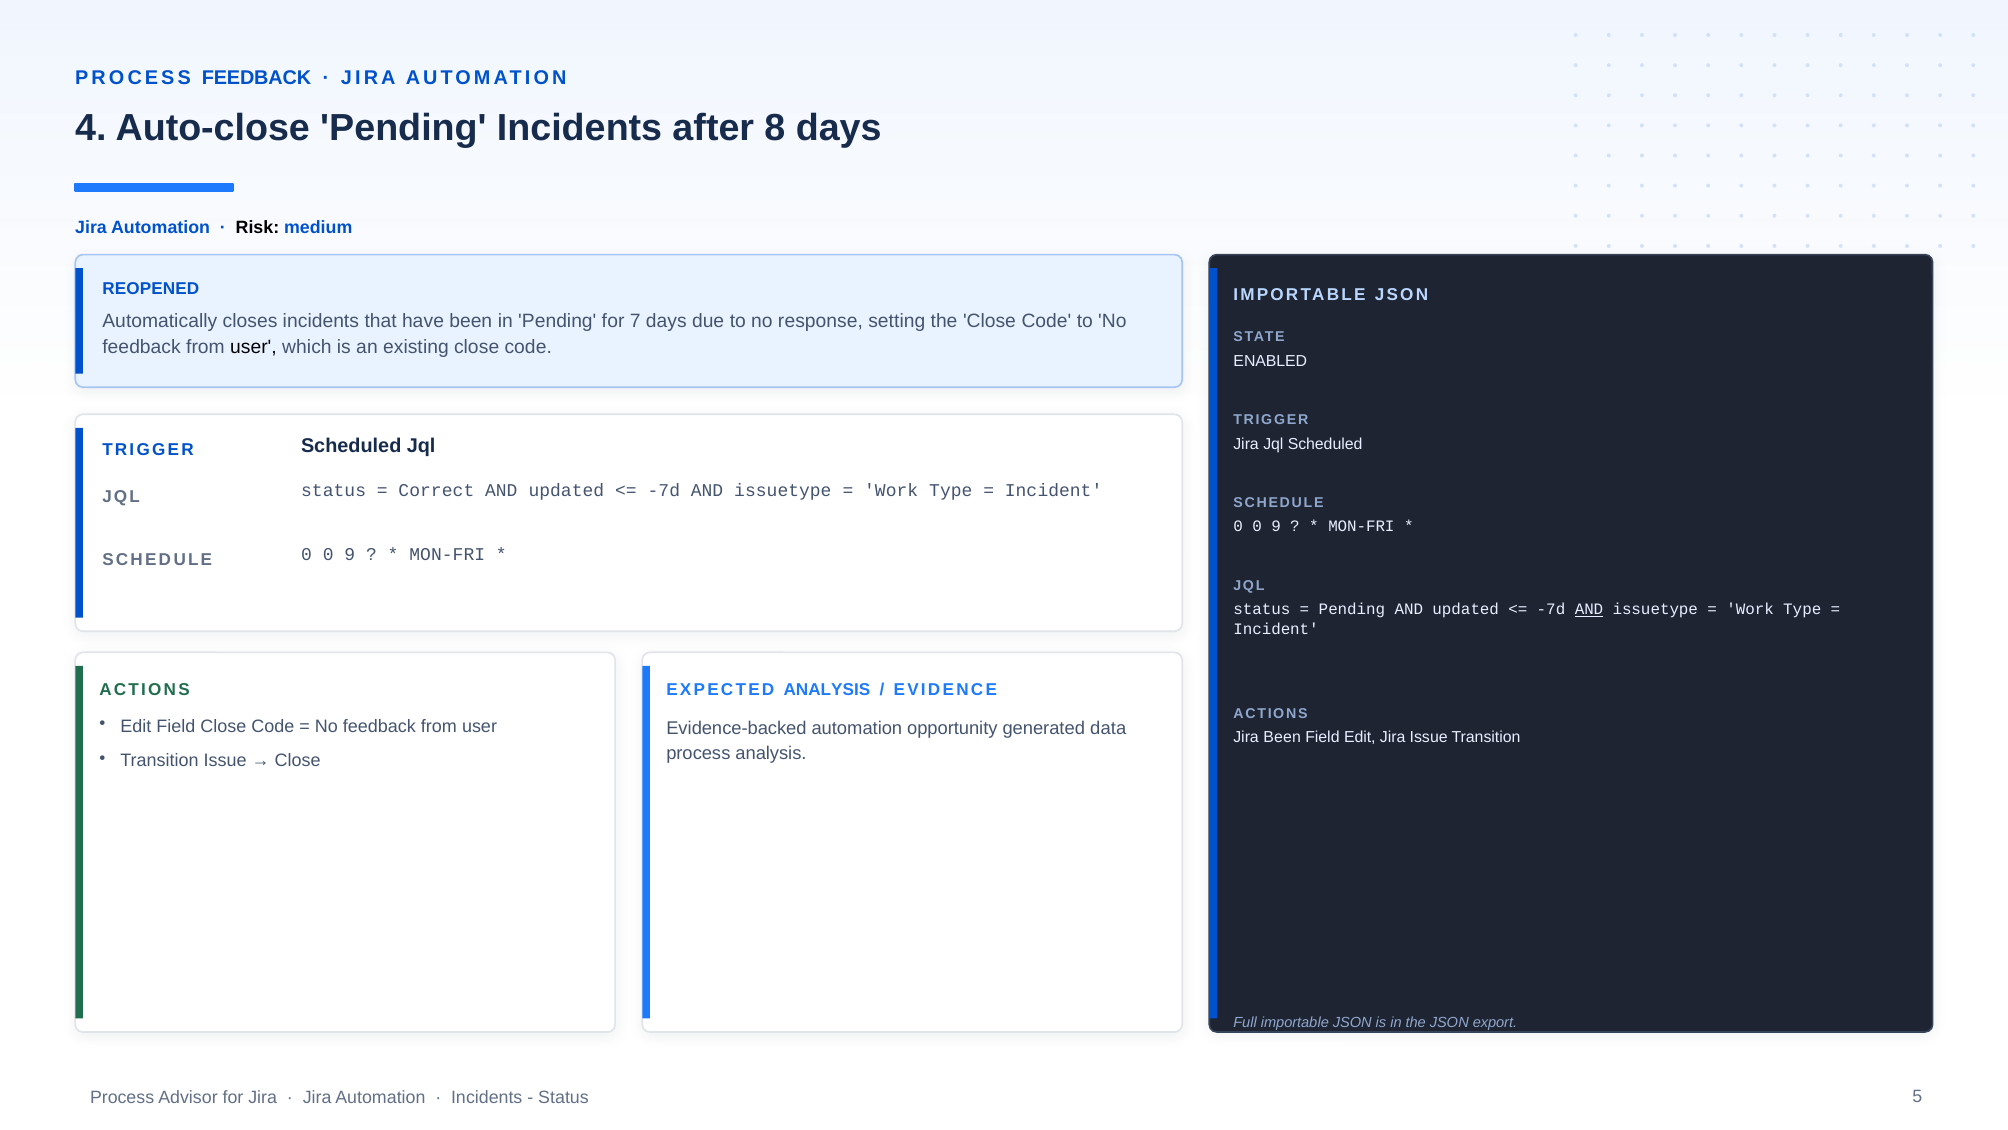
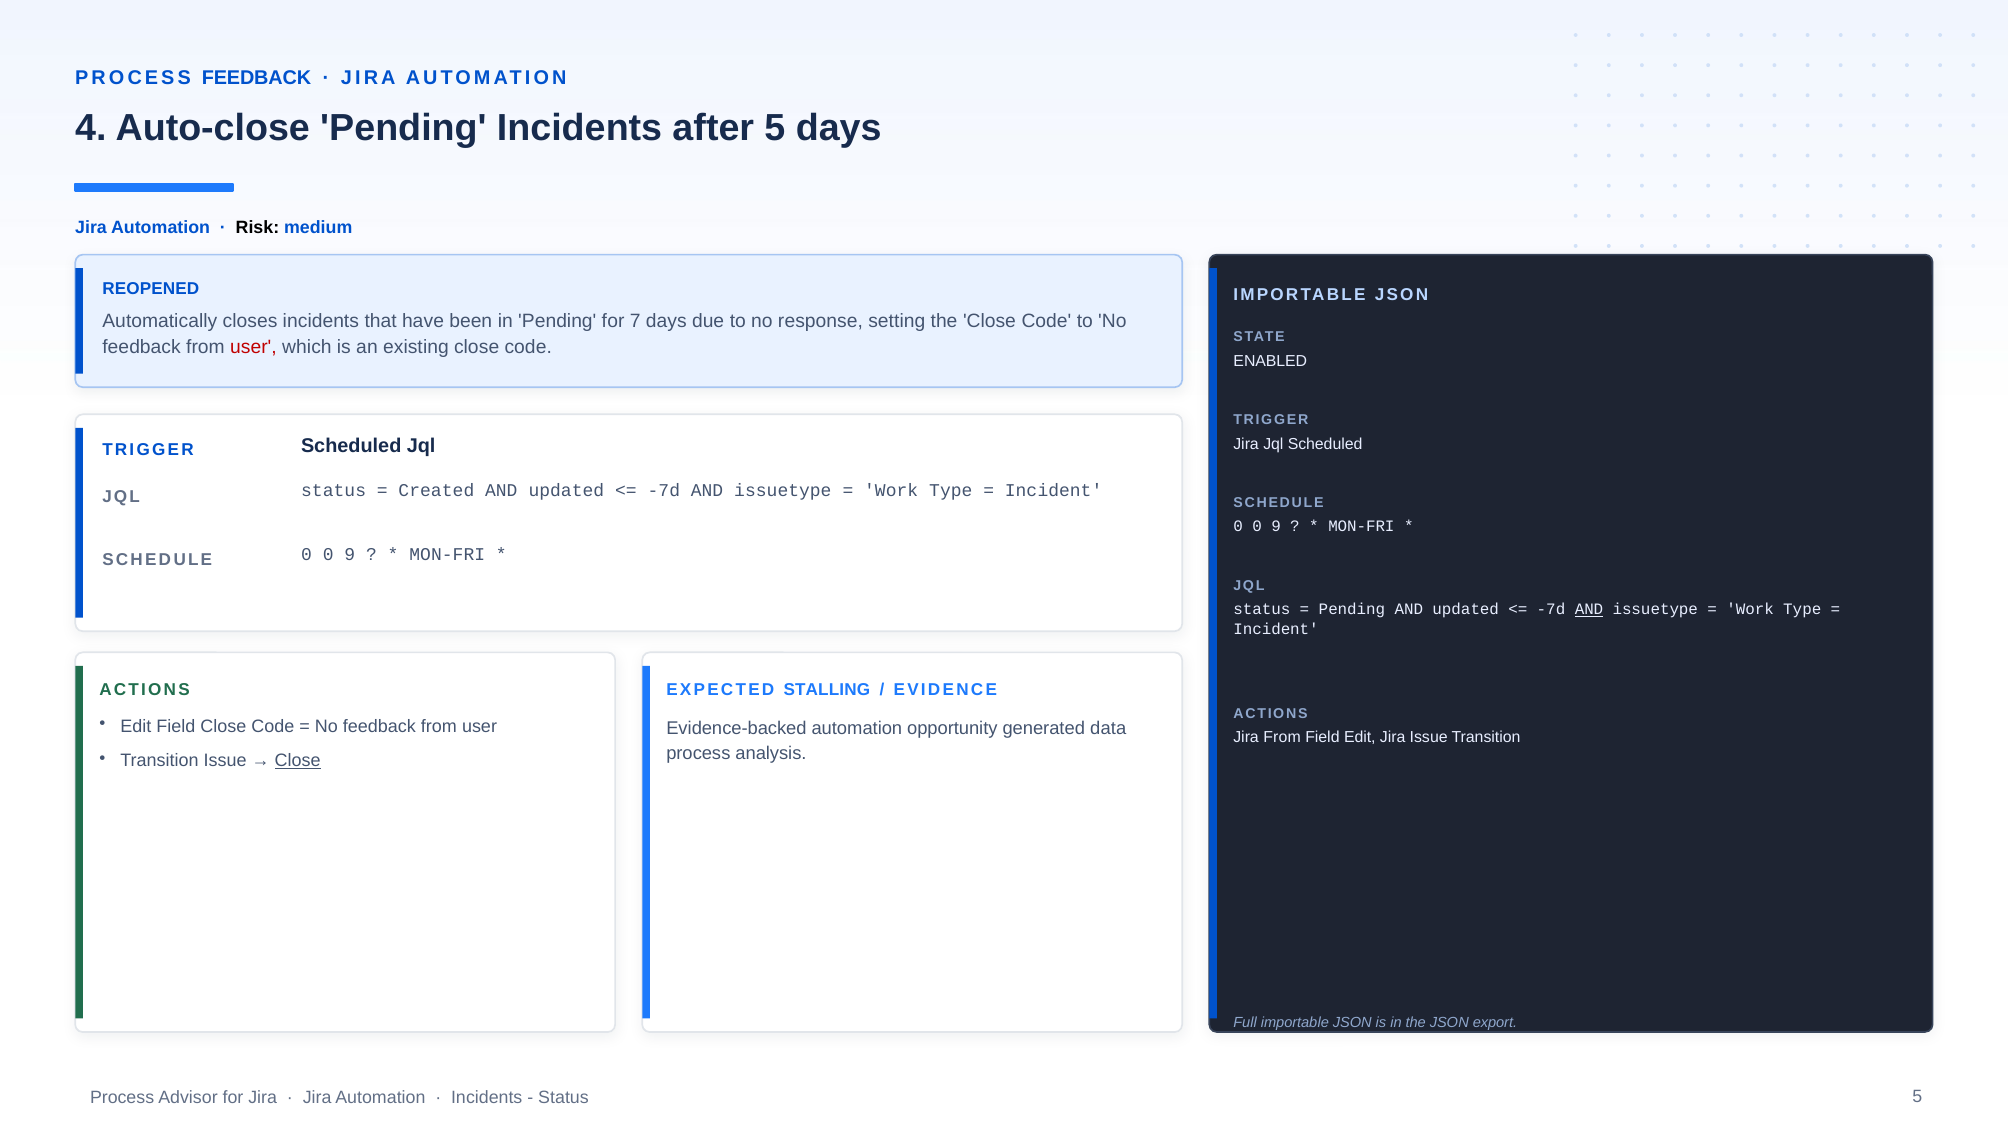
after 8: 8 -> 5 (775, 128)
user colour: black -> red (253, 347)
Correct: Correct -> Created (436, 491)
EXPECTED ANALYSIS: ANALYSIS -> STALLING (827, 689)
Jira Been: Been -> From (1282, 737)
Close underline: none -> present (298, 761)
